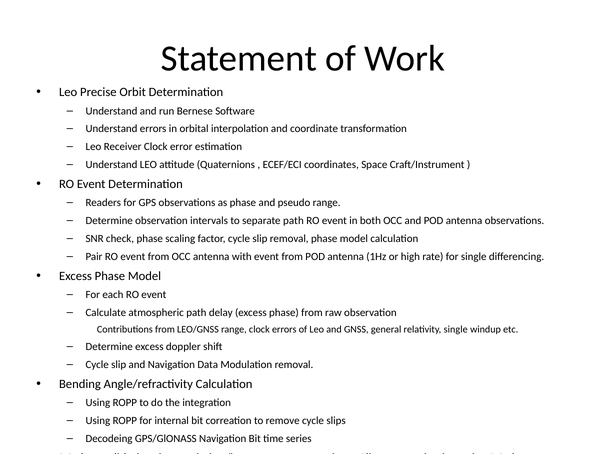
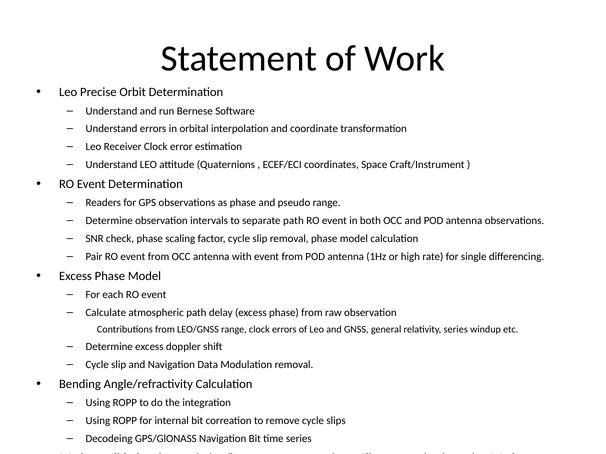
relativity single: single -> series (456, 330)
